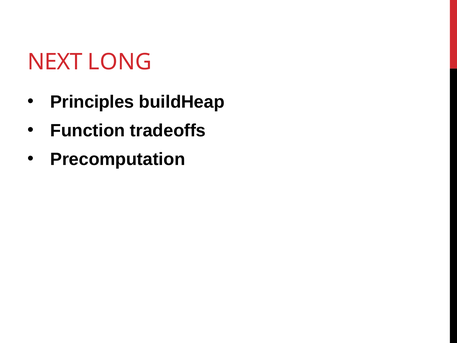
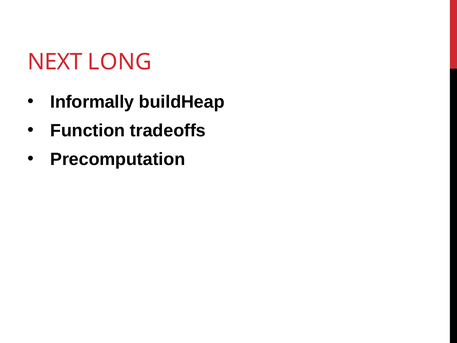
Principles: Principles -> Informally (92, 102)
